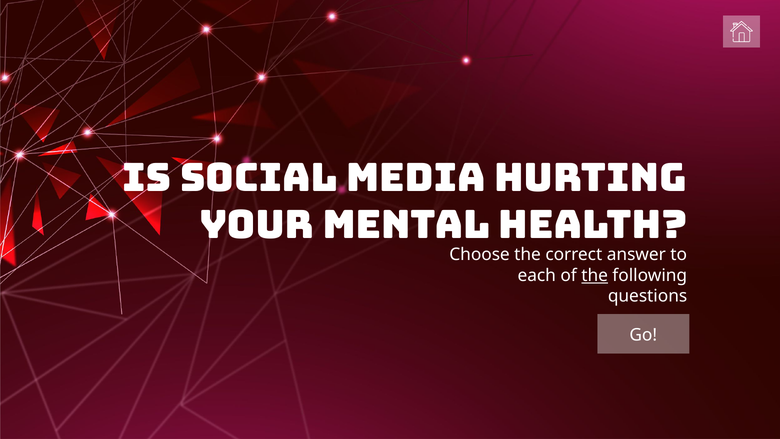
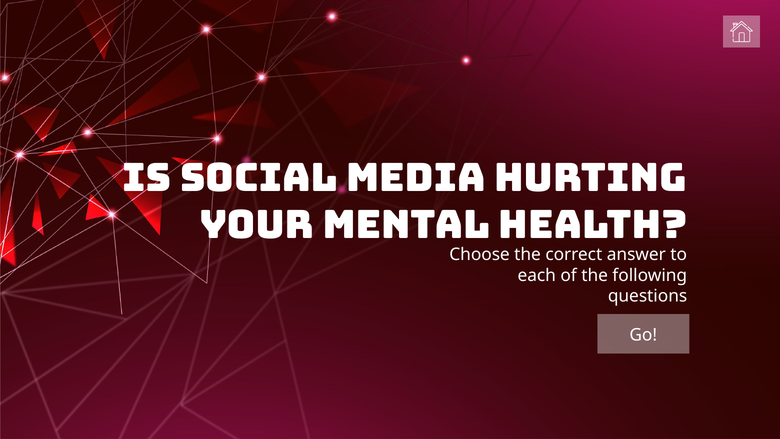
the underline: present -> none (595, 275)
